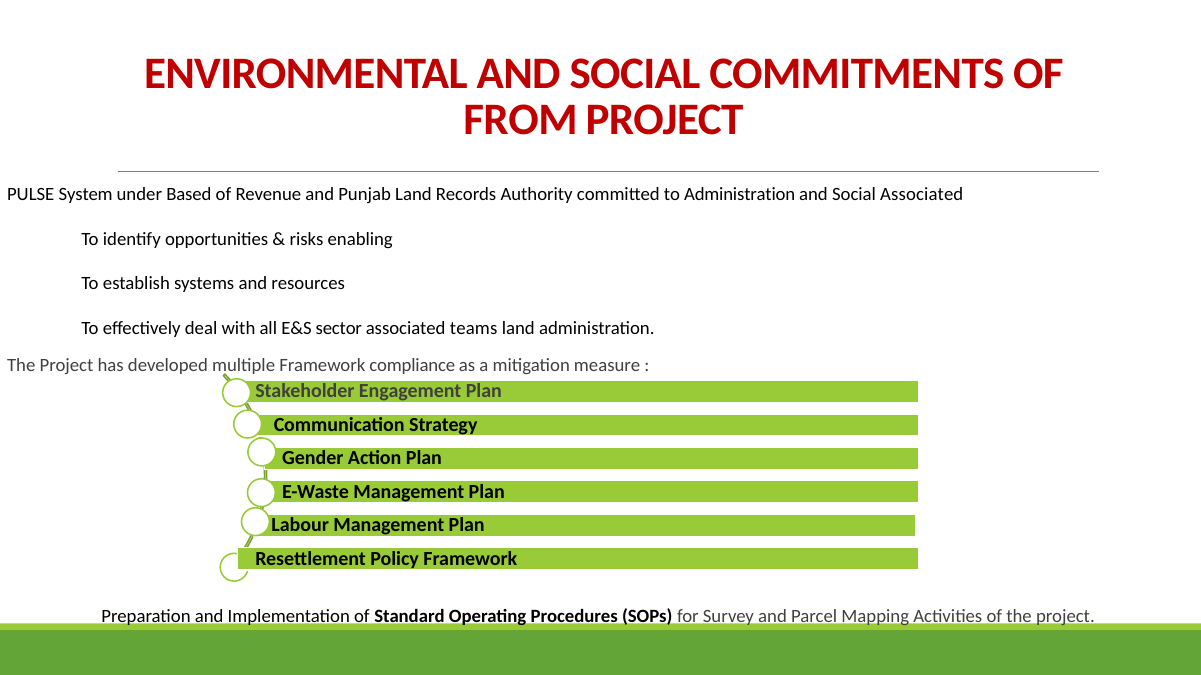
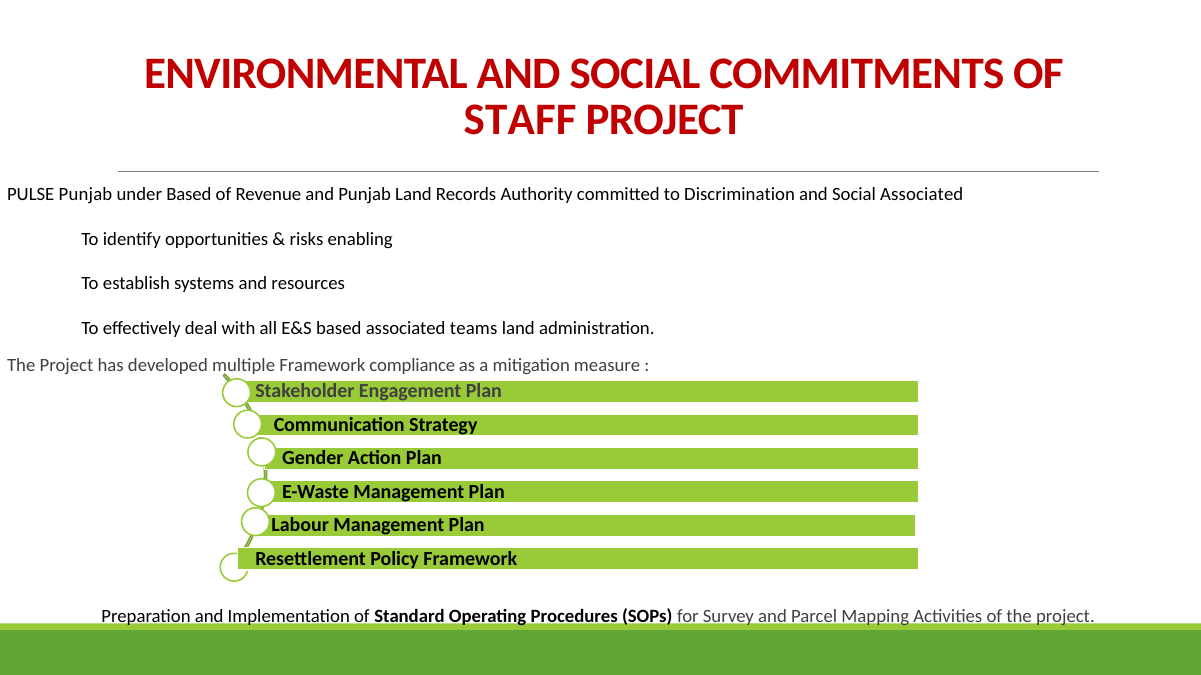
FROM: FROM -> STAFF (520, 120)
PULSE System: System -> Punjab (85, 195)
to Administration: Administration -> Discrimination (740, 195)
E&S sector: sector -> based (339, 328)
